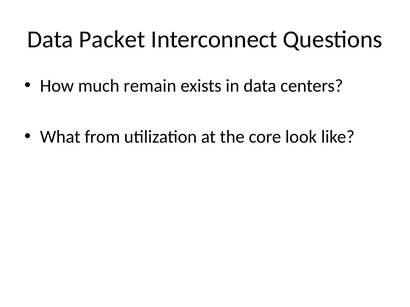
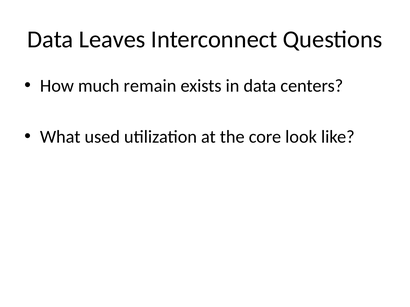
Packet: Packet -> Leaves (112, 40)
from: from -> used (102, 137)
